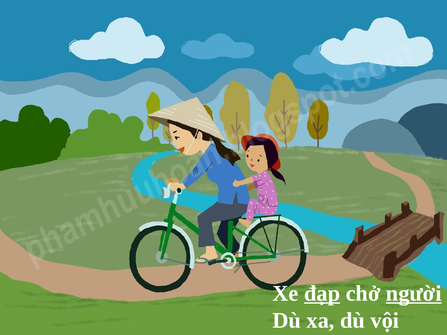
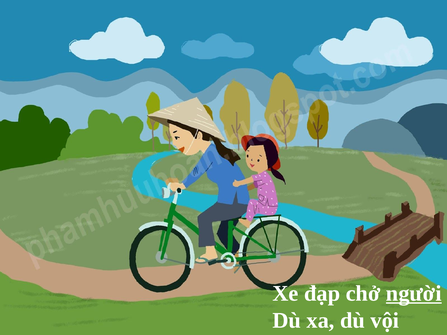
đạp underline: present -> none (322, 294)
